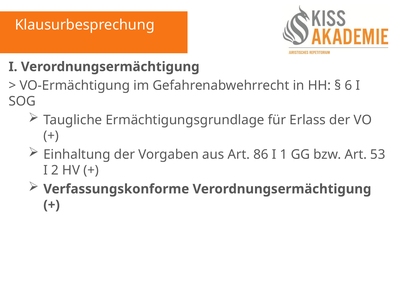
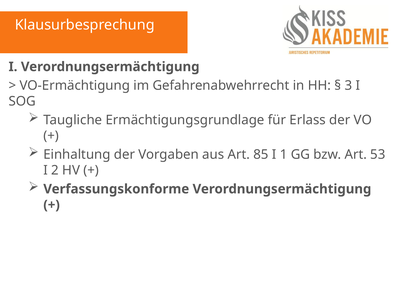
6: 6 -> 3 (348, 85)
86: 86 -> 85 (261, 154)
